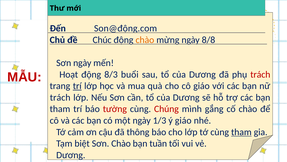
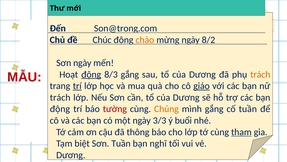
Son@động.com: Son@động.com -> Son@trong.com (126, 28)
8/8: 8/8 -> 8/2 (208, 40)
động underline: none -> present (91, 74)
8/3 buổi: buổi -> gắng (130, 74)
trách colour: red -> orange (260, 74)
giáo underline: none -> present (201, 86)
tham: tham -> động (60, 109)
Chúng colour: red -> orange (166, 109)
cố chào: chào -> tuần (248, 109)
1/3: 1/3 -> 3/3 (160, 120)
ý giáo: giáo -> buổi (183, 120)
Sơn Chào: Chào -> Tuần (121, 143)
tuần: tuần -> nghĩ (158, 143)
